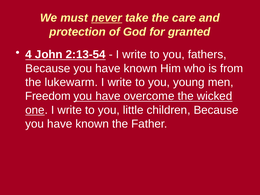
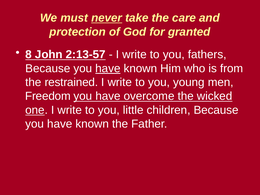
4: 4 -> 8 (29, 55)
2:13-54: 2:13-54 -> 2:13-57 (86, 55)
have underline: none -> present (108, 68)
lukewarm: lukewarm -> restrained (71, 82)
